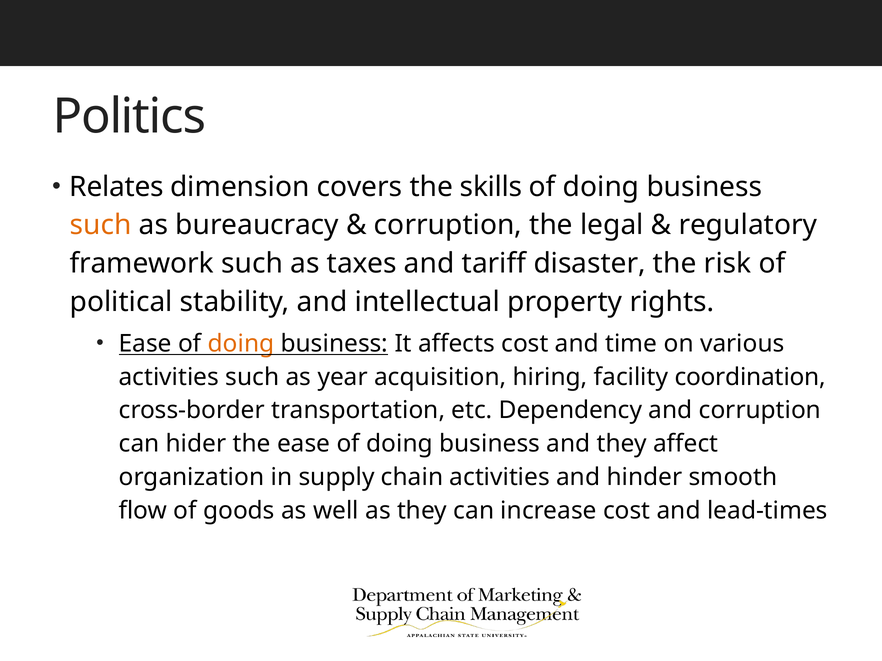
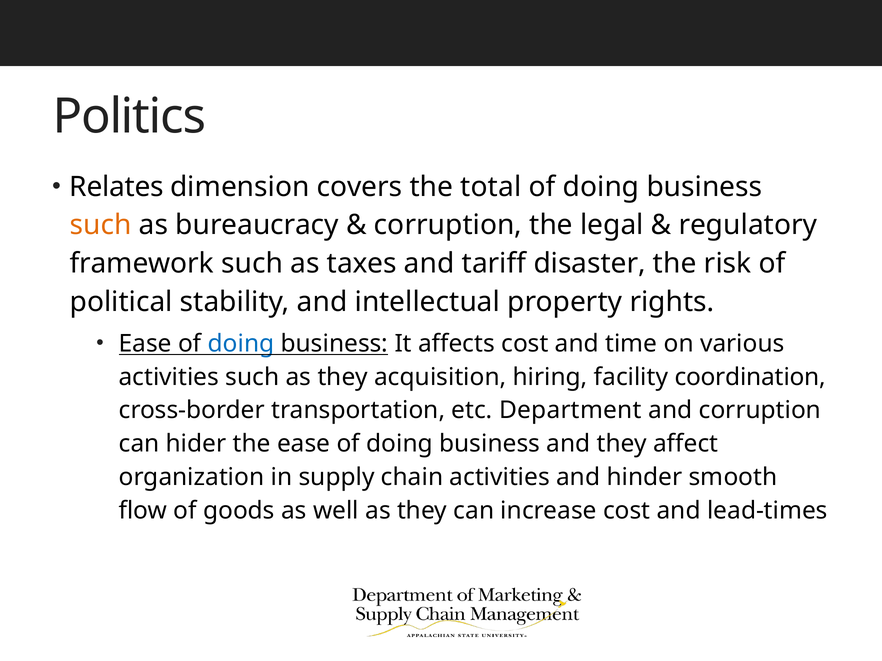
skills: skills -> total (491, 187)
doing colour: orange -> blue (241, 344)
such as year: year -> they (343, 377)
Dependency: Dependency -> Department (570, 411)
